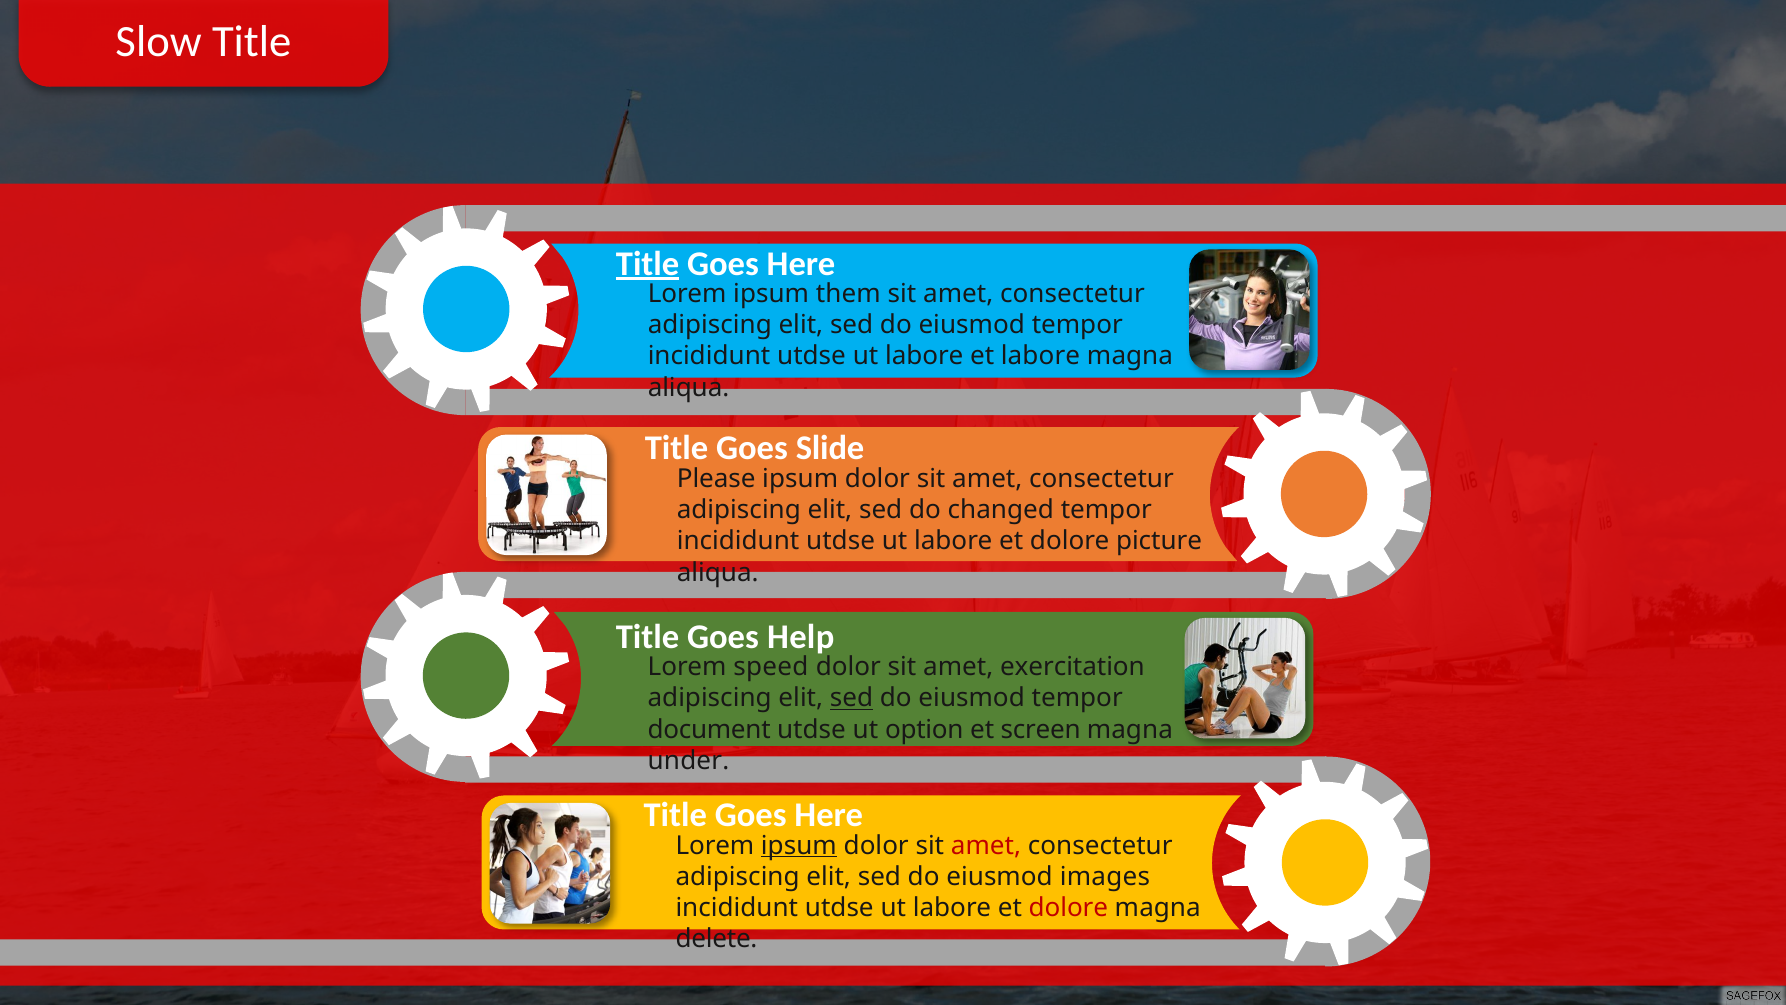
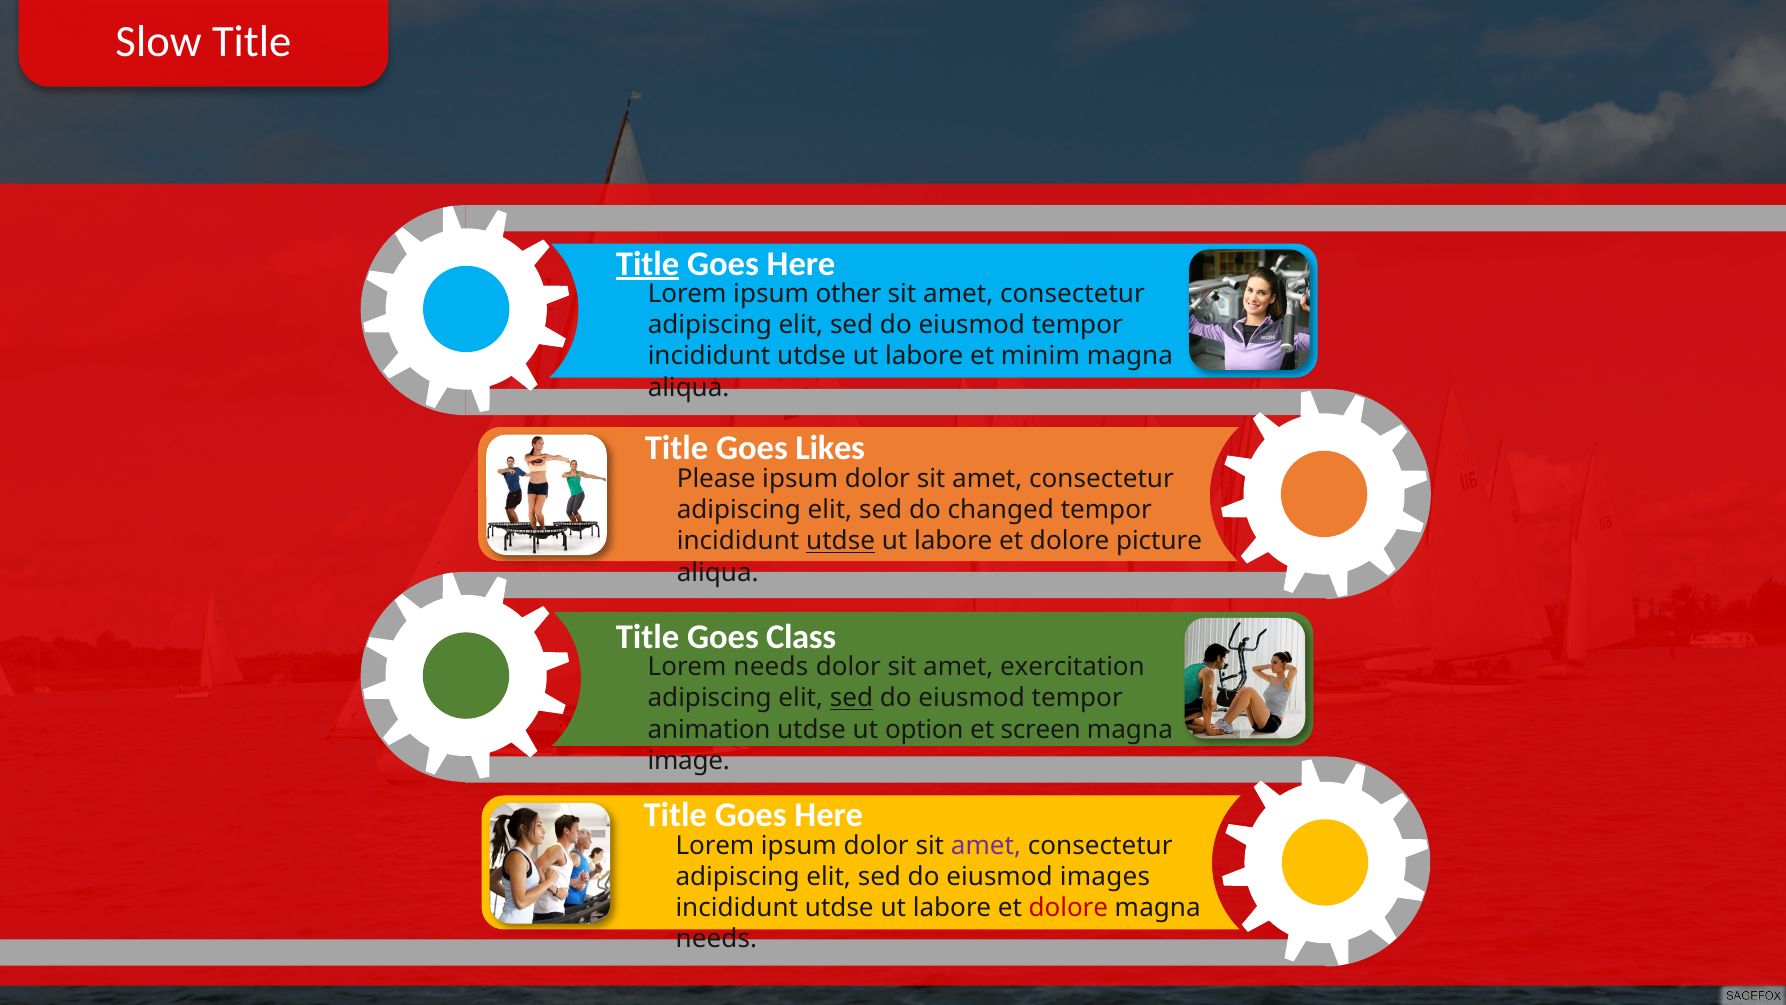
them: them -> other (849, 294)
et labore: labore -> minim (1040, 356)
Slide: Slide -> Likes (830, 448)
utdse underline: none -> present (841, 541)
Help: Help -> Class (801, 636)
Lorem speed: speed -> needs (771, 667)
document: document -> animation (709, 729)
under: under -> image (689, 760)
ipsum underline: present -> none (799, 845)
amet colour: red -> purple (986, 845)
delete: delete -> needs (716, 939)
